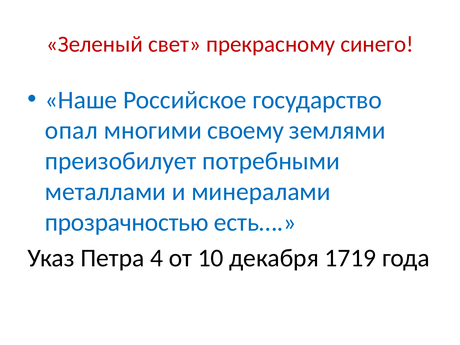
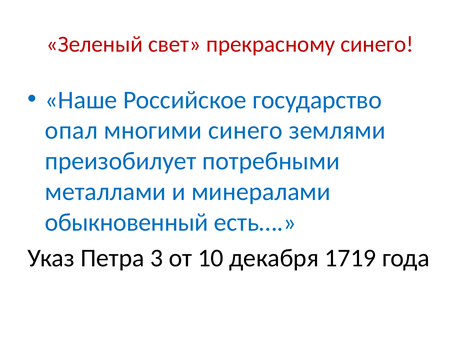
многими своему: своему -> синего (245, 131)
прозрачностью: прозрачностью -> обыкновенный (127, 222)
4: 4 -> 3 (157, 258)
